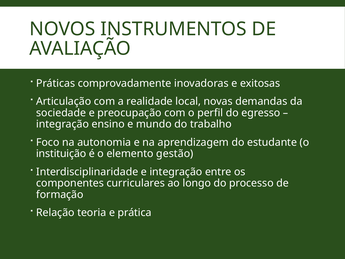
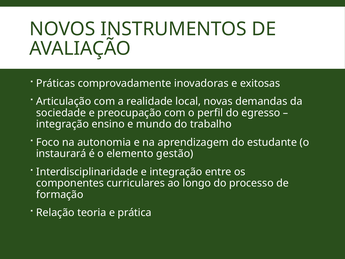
instituição: instituição -> instaurará (61, 154)
